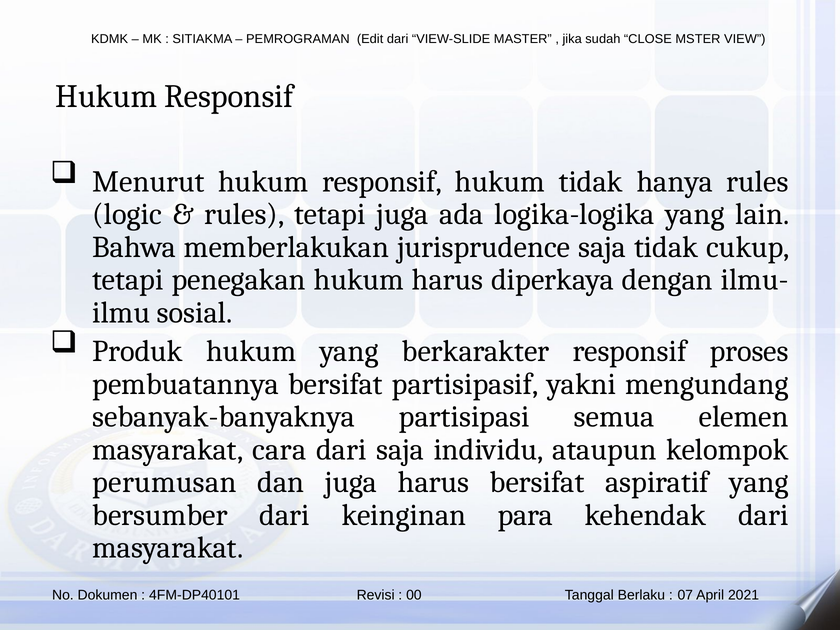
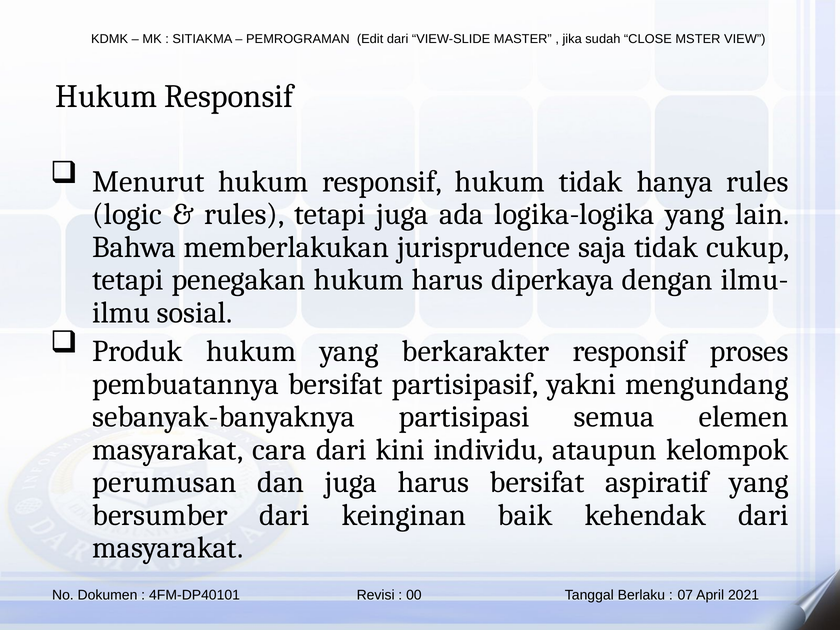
dari saja: saja -> kini (400, 450)
para: para -> baik (525, 515)
